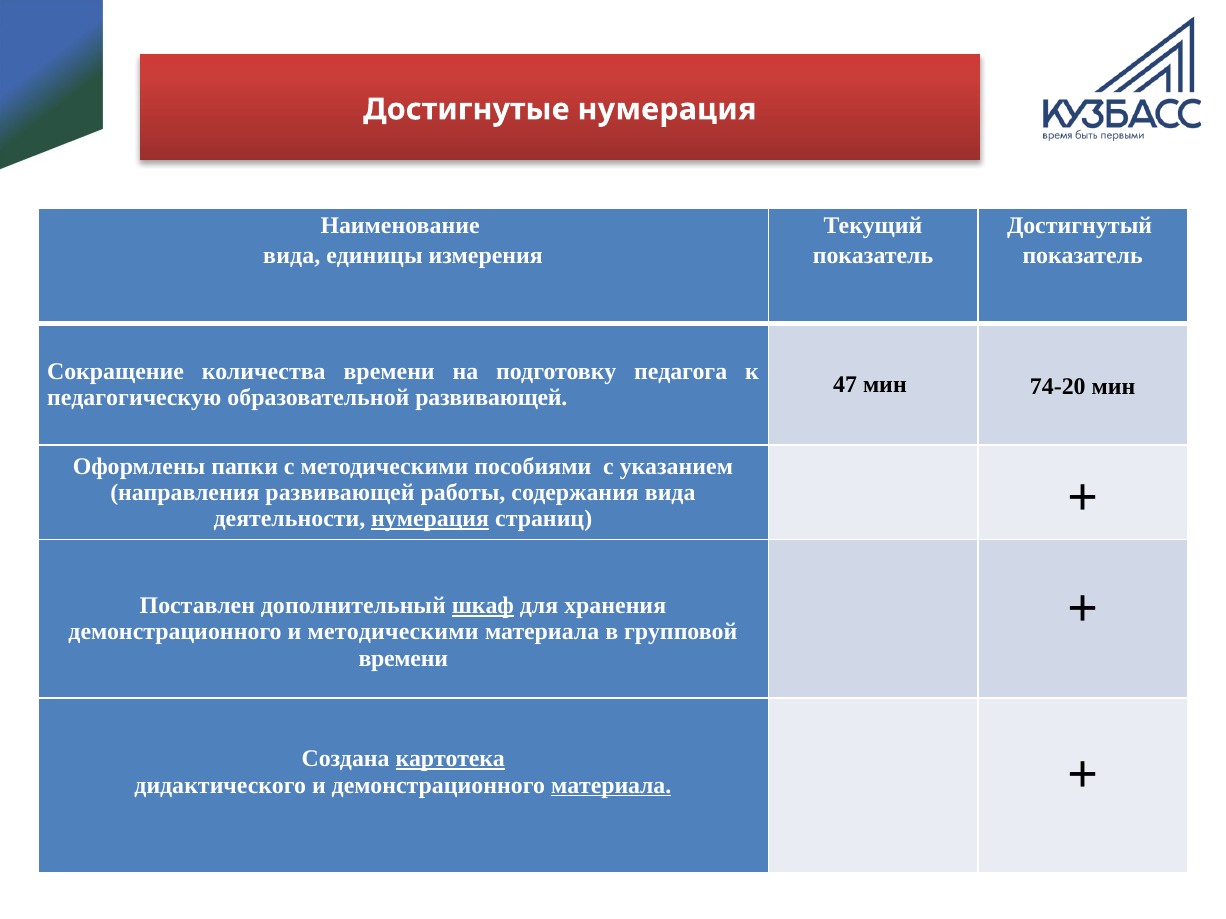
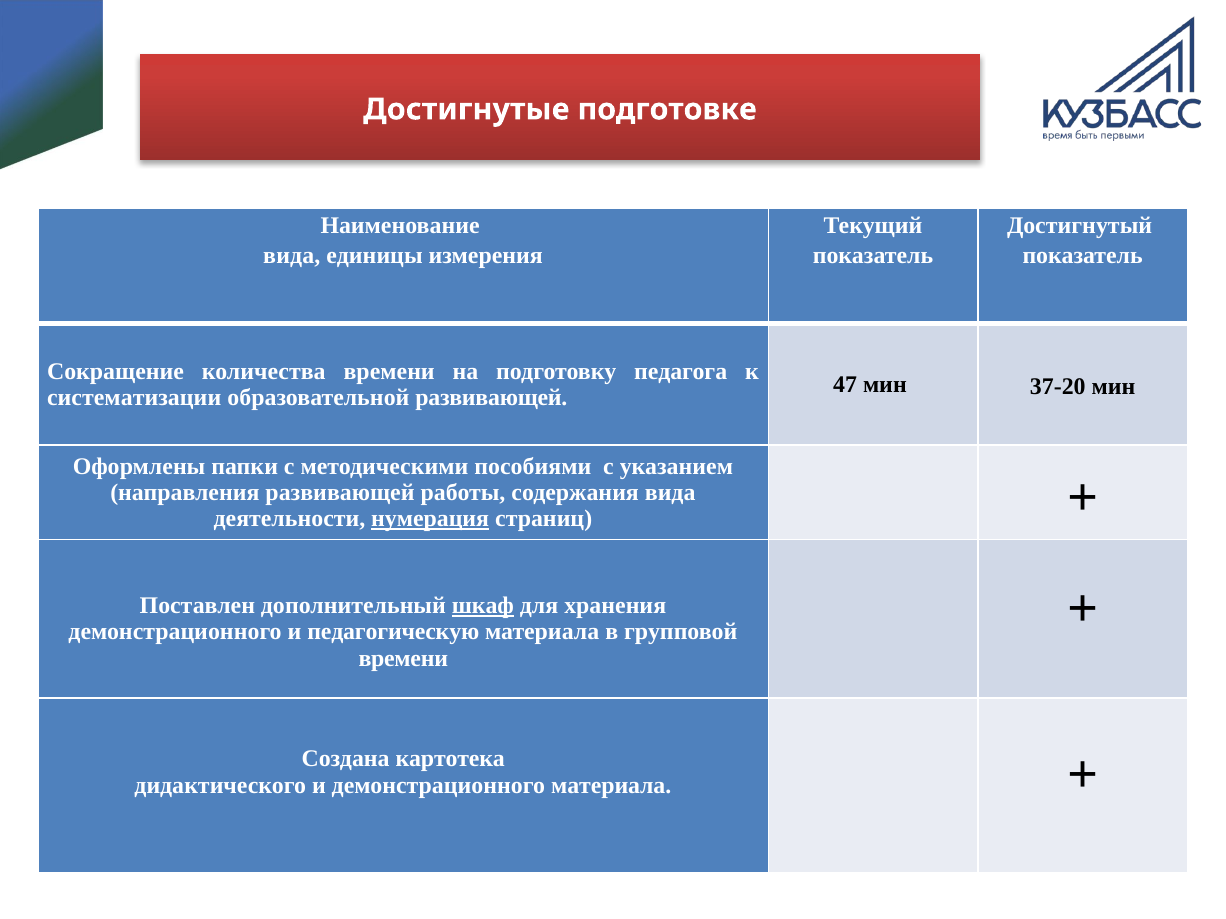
Достигнутые нумерация: нумерация -> подготовке (667, 109)
74-20: 74-20 -> 37-20 (1058, 387)
педагогическую: педагогическую -> систематизации (134, 398)
и методическими: методическими -> педагогическую (393, 632)
картотека underline: present -> none (450, 759)
материала underline: present -> none (611, 786)
